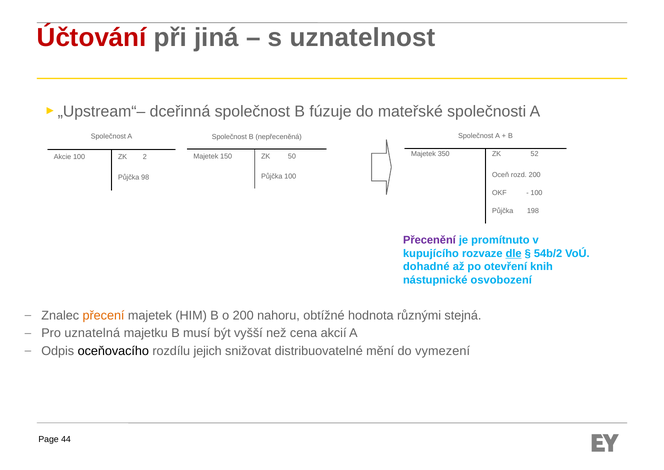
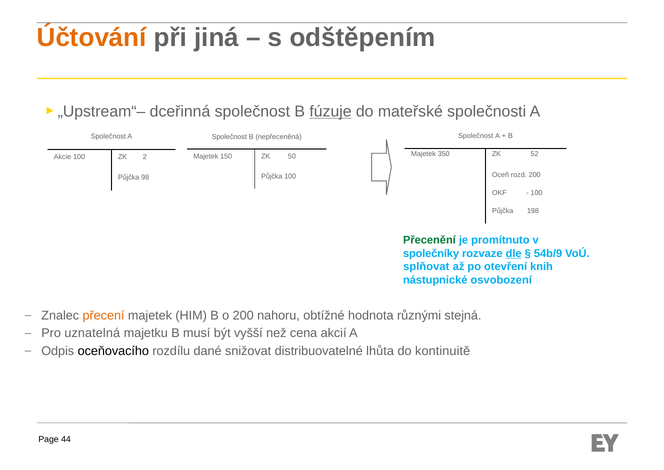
Účtování colour: red -> orange (92, 38)
uznatelnost: uznatelnost -> odštěpením (362, 38)
fúzuje underline: none -> present (331, 111)
Přecenění colour: purple -> green (429, 240)
kupujícího: kupujícího -> společníky (431, 253)
54b/2: 54b/2 -> 54b/9 (548, 253)
dohadné: dohadné -> splňovat (426, 266)
jejich: jejich -> dané (208, 351)
mění: mění -> lhůta (380, 351)
vymezení: vymezení -> kontinuitě (443, 351)
